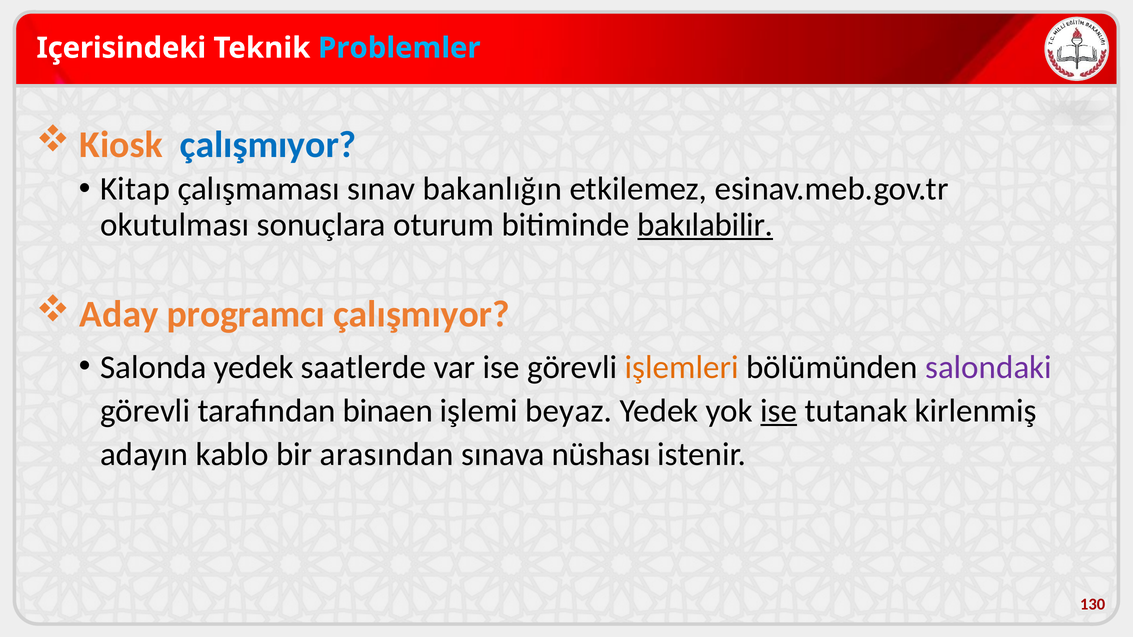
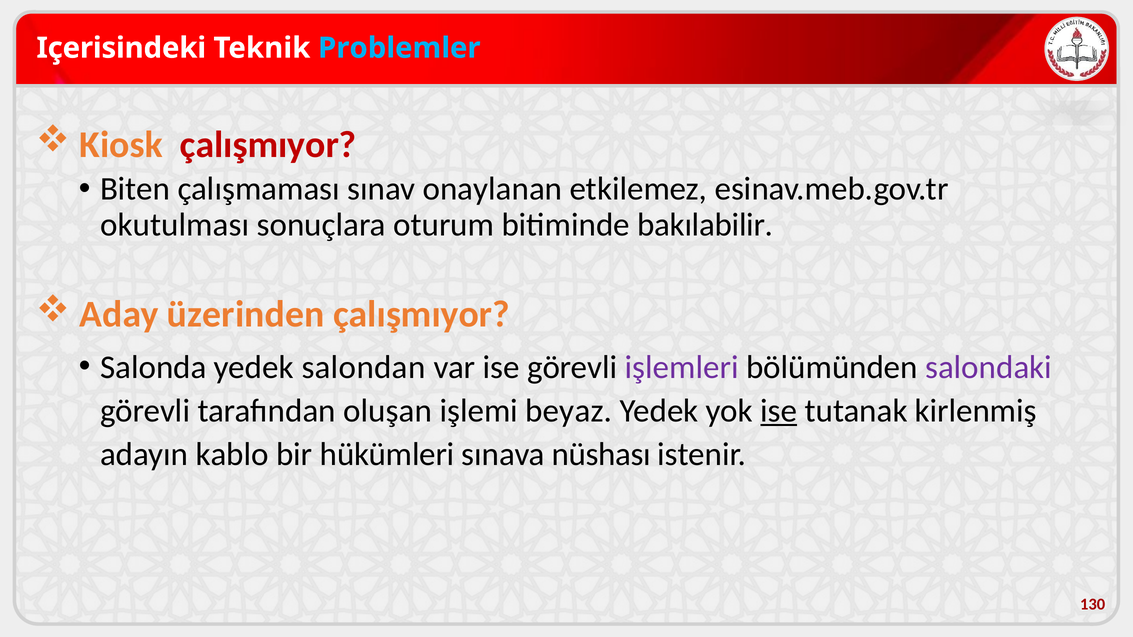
çalışmıyor colour: blue -> red (268, 145)
Kitap: Kitap -> Biten (135, 189)
bakanlığın: bakanlığın -> onaylanan (492, 189)
bakılabilir underline: present -> none (705, 225)
programcı: programcı -> üzerinden (246, 315)
saatlerde: saatlerde -> salondan (363, 367)
işlemleri colour: orange -> purple (682, 367)
binaen: binaen -> oluşan (388, 411)
arasından: arasından -> hükümleri (387, 455)
